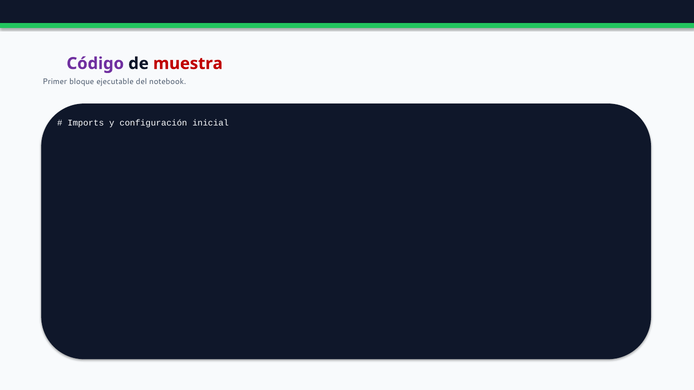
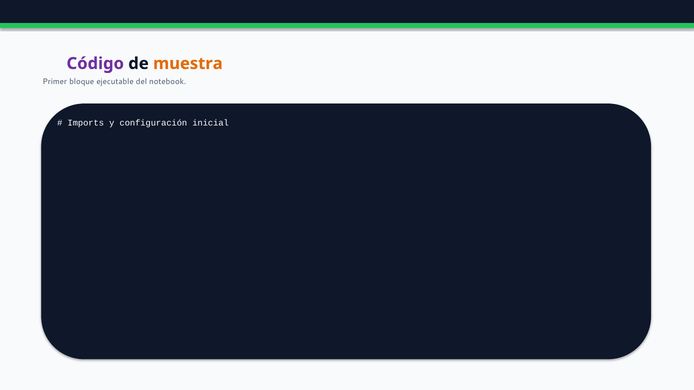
muestra colour: red -> orange (188, 64)
